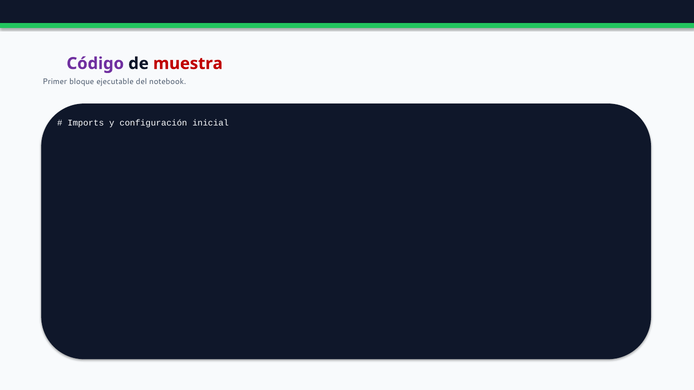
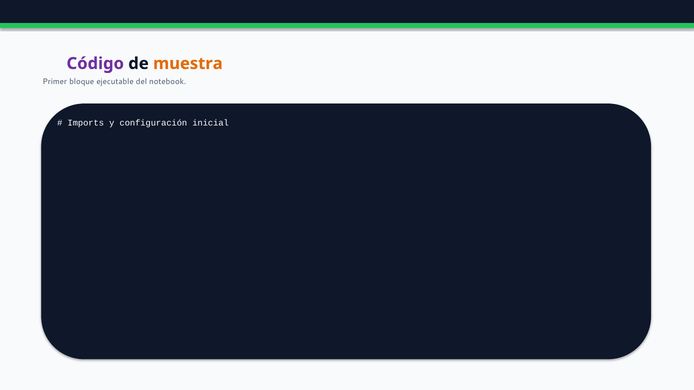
muestra colour: red -> orange (188, 64)
